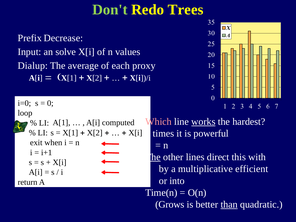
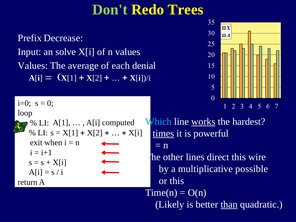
Dialup: Dialup -> Values (33, 66)
proxy: proxy -> denial (144, 66)
Which colour: pink -> light blue (159, 122)
times underline: none -> present (163, 133)
The underline: present -> none (153, 157)
with: with -> wire (257, 157)
efficient: efficient -> possible (252, 169)
or into: into -> this (177, 181)
Grows: Grows -> Likely (170, 204)
